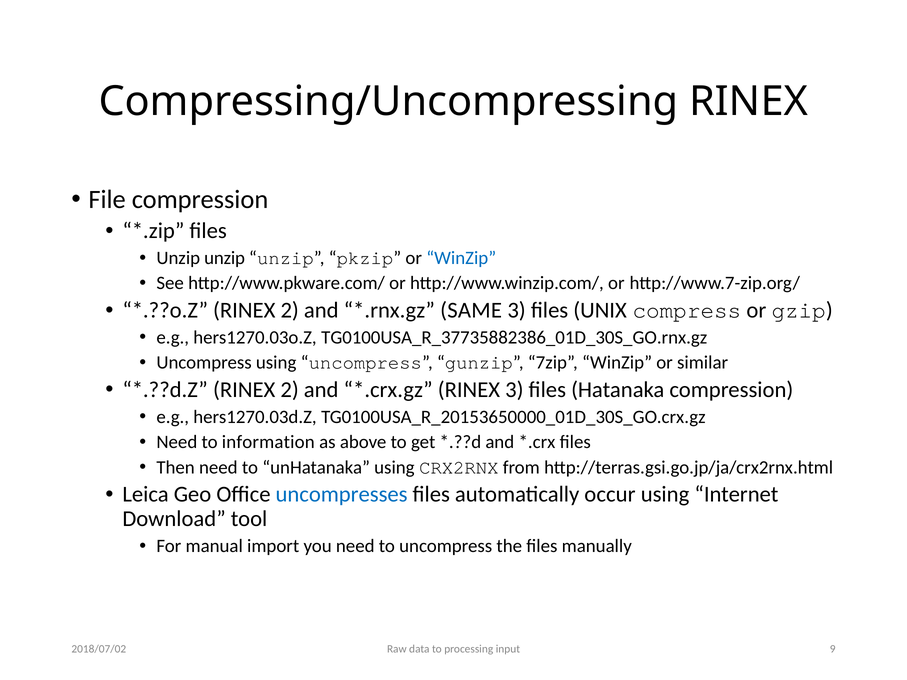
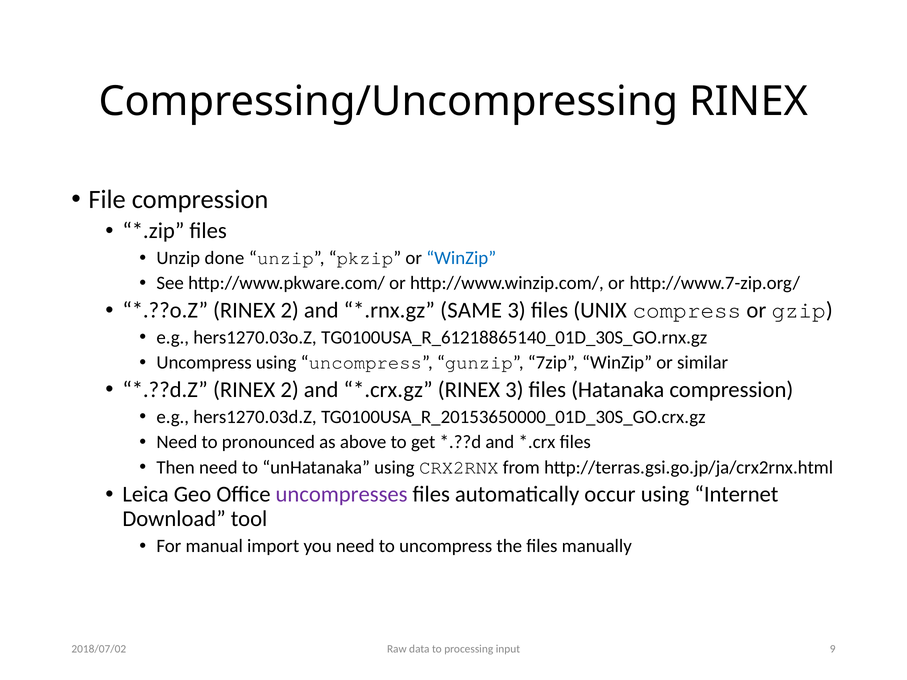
unzip: unzip -> done (224, 258)
TG0100USA_R_37735882386_01D_30S_GO.rnx.gz: TG0100USA_R_37735882386_01D_30S_GO.rnx.gz -> TG0100USA_R_61218865140_01D_30S_GO.rnx.gz (514, 338)
information: information -> pronounced (268, 442)
uncompresses colour: blue -> purple (342, 495)
